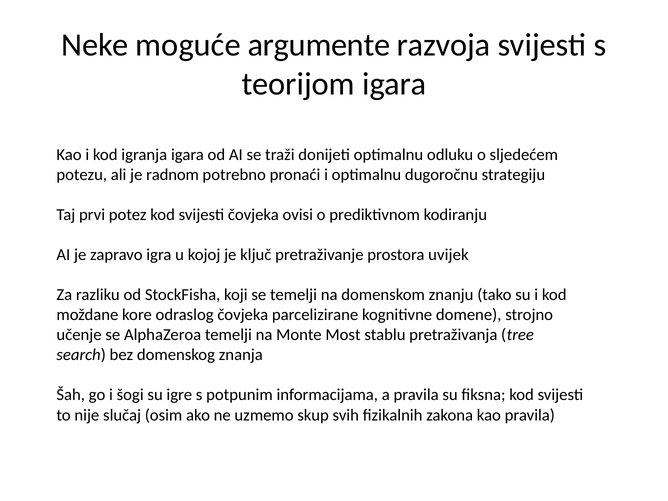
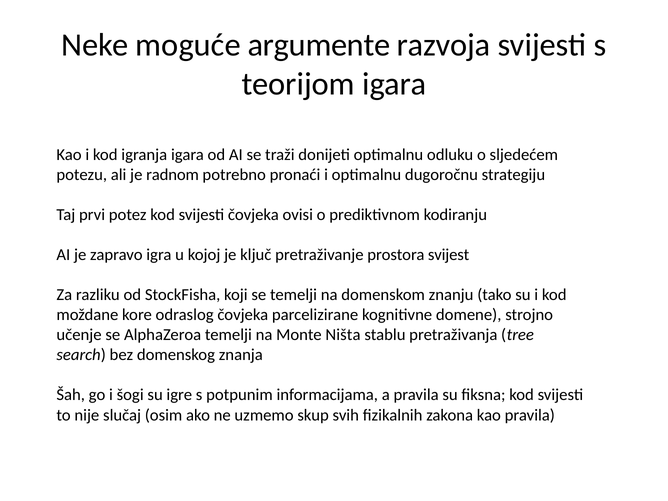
uvijek: uvijek -> svijest (449, 255)
Most: Most -> Ništa (343, 335)
